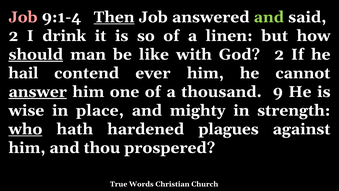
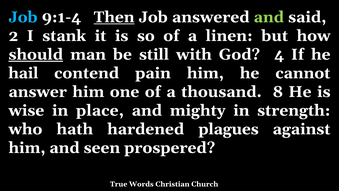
Job colour: pink -> light blue (23, 17)
drink: drink -> stank (64, 36)
like: like -> still (154, 54)
God 2: 2 -> 4 (279, 54)
ever: ever -> pain (153, 73)
answer underline: present -> none (38, 92)
9: 9 -> 8 (278, 92)
who underline: present -> none (25, 129)
thou: thou -> seen (102, 148)
